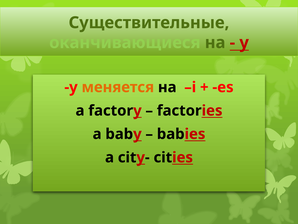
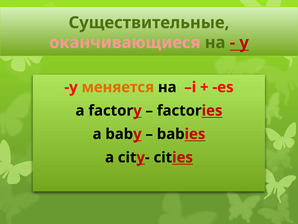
оканчивающиеся colour: light green -> pink (125, 43)
